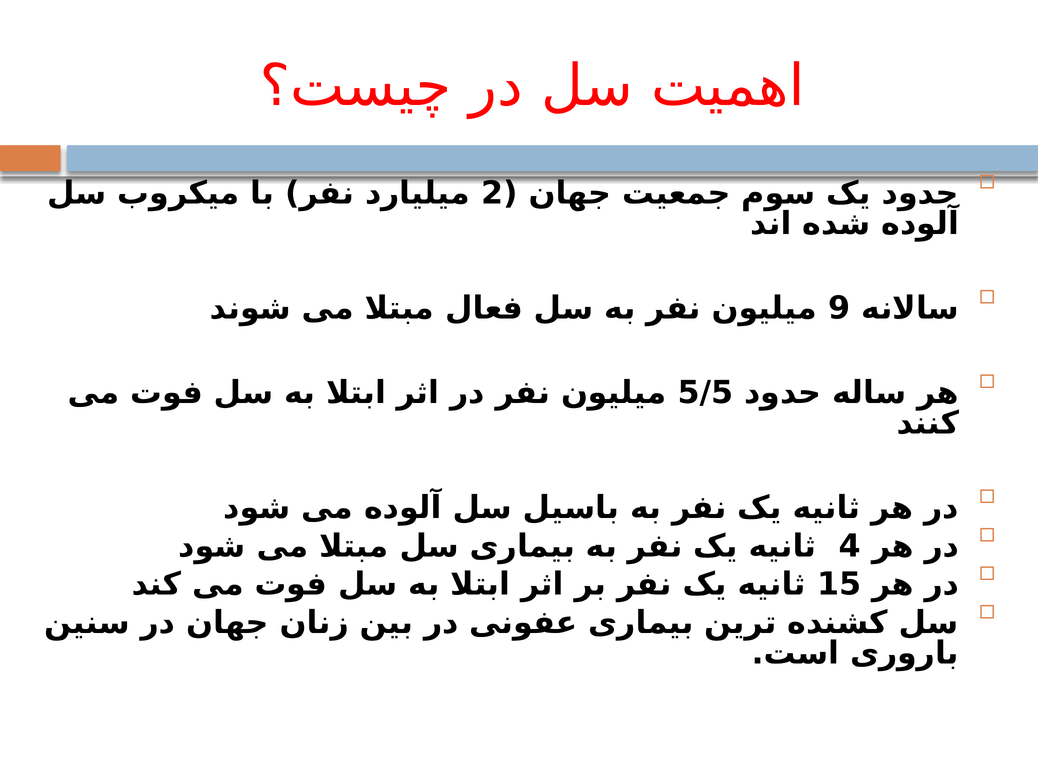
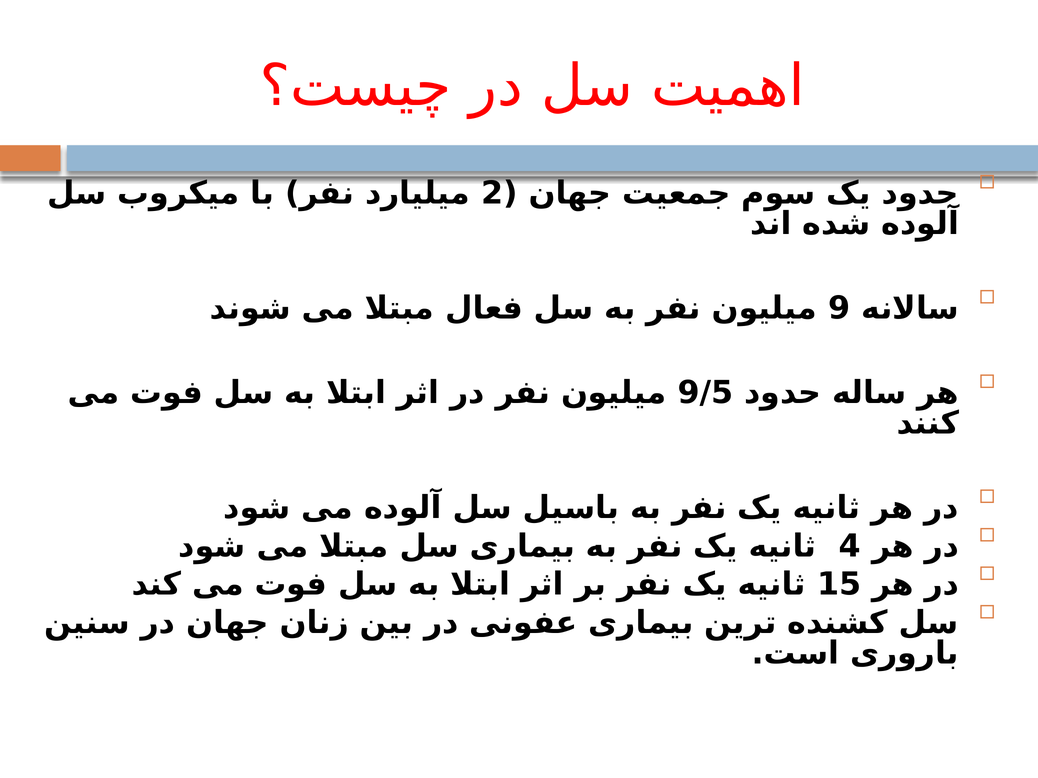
5/5: 5/5 -> 9/5 (706, 393)
